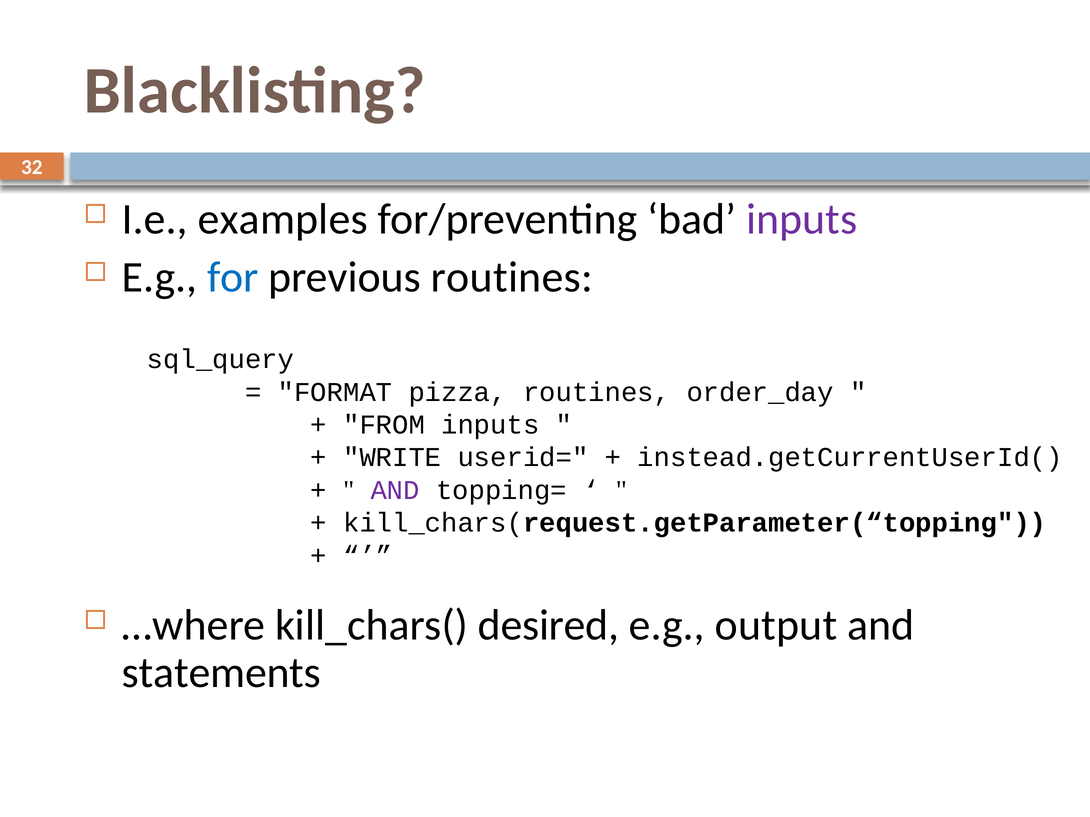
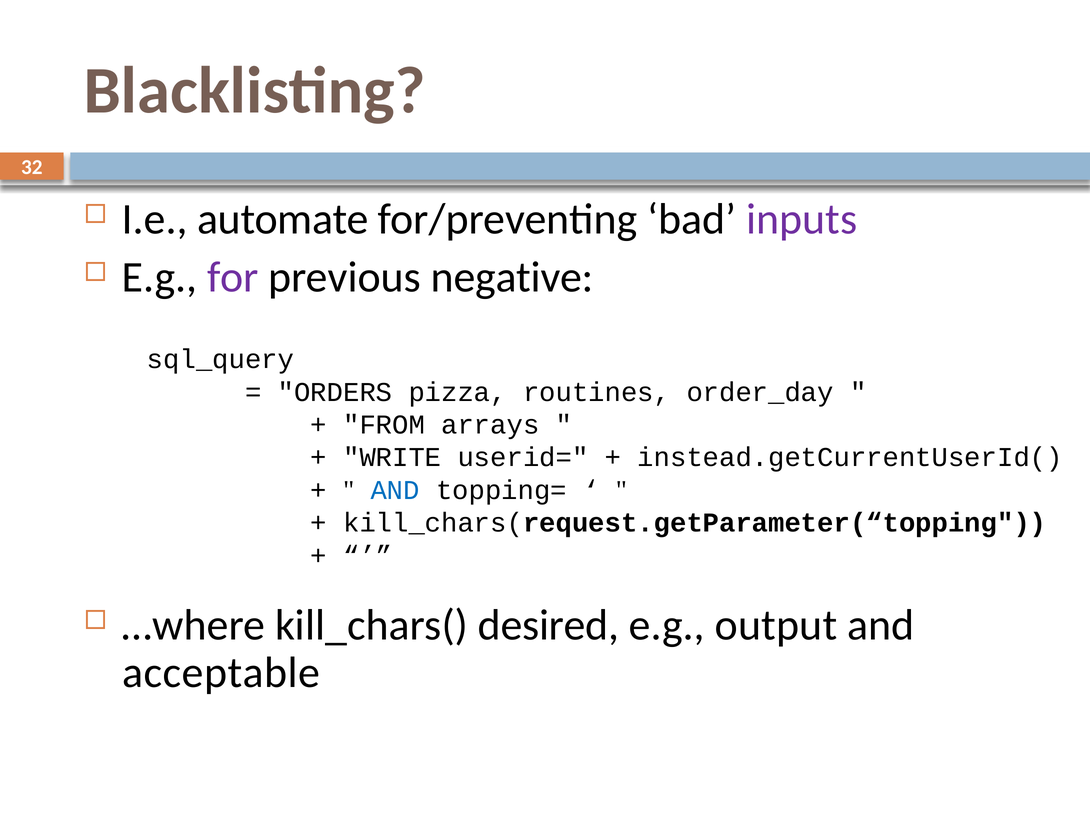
examples: examples -> automate (283, 220)
for colour: blue -> purple (233, 278)
previous routines: routines -> negative (512, 278)
FORMAT: FORMAT -> ORDERS (335, 392)
FROM inputs: inputs -> arrays (490, 425)
AND colour: purple -> blue (395, 490)
statements: statements -> acceptable (221, 673)
